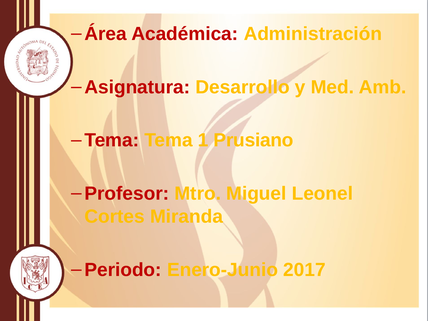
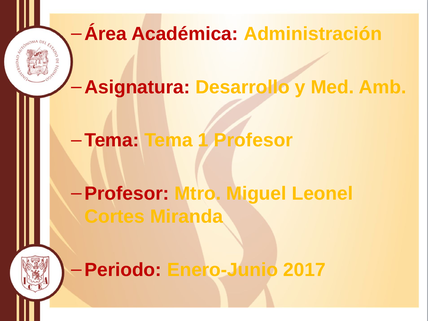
1 Prusiano: Prusiano -> Profesor (253, 140)
